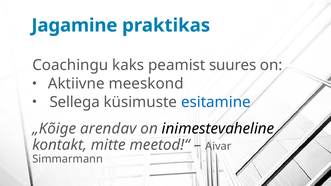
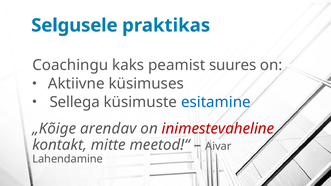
Jagamine: Jagamine -> Selgusele (74, 25)
meeskond: meeskond -> küsimuses (146, 84)
inimestevaheline colour: black -> red (218, 129)
Simmarmann: Simmarmann -> Lahendamine (68, 159)
